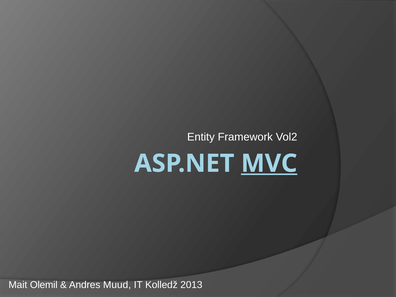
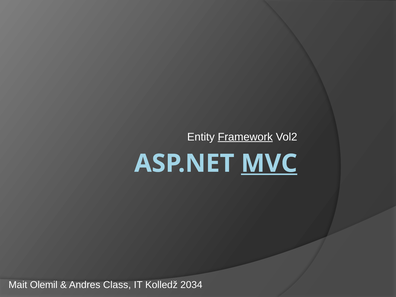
Framework underline: none -> present (245, 137)
Muud: Muud -> Class (117, 285)
2013: 2013 -> 2034 (191, 285)
